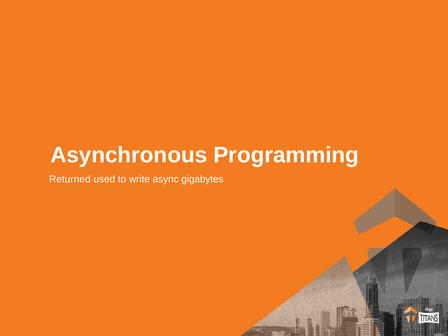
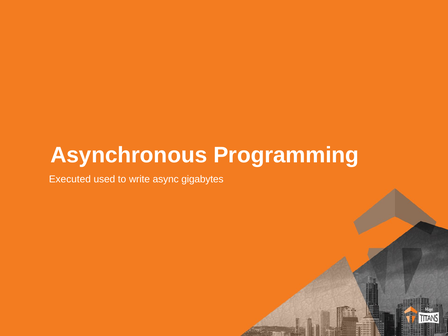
Returned: Returned -> Executed (70, 179)
